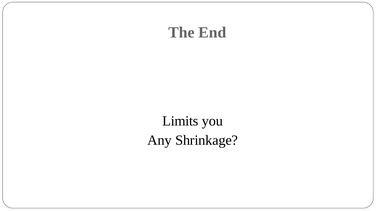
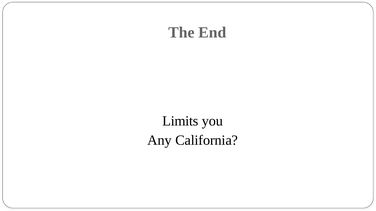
Shrinkage: Shrinkage -> California (207, 140)
